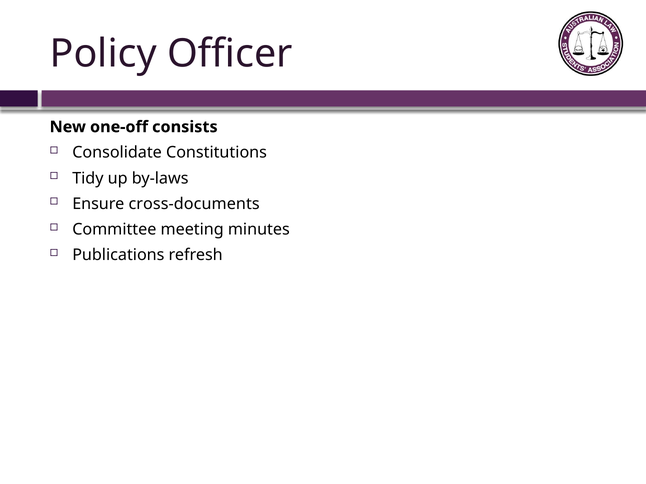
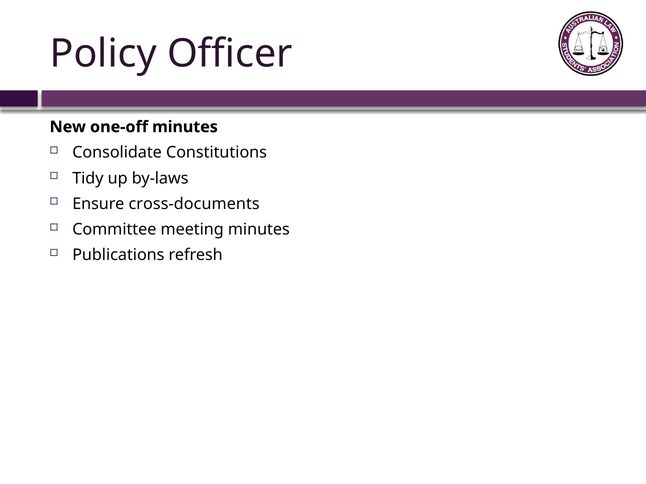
one-off consists: consists -> minutes (185, 127)
